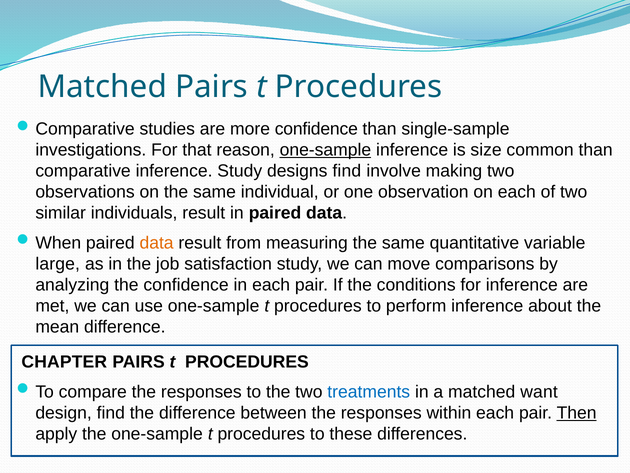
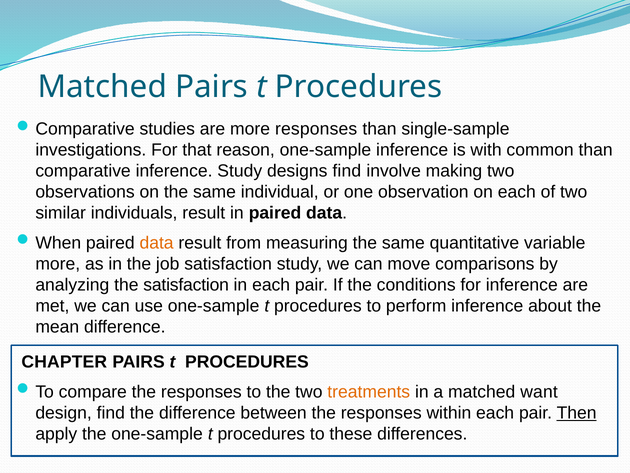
more confidence: confidence -> responses (316, 129)
one-sample underline: present -> none (325, 150)
size: size -> with (486, 150)
large: large -> more (58, 264)
the confidence: confidence -> satisfaction (186, 285)
treatments colour: blue -> orange (369, 391)
